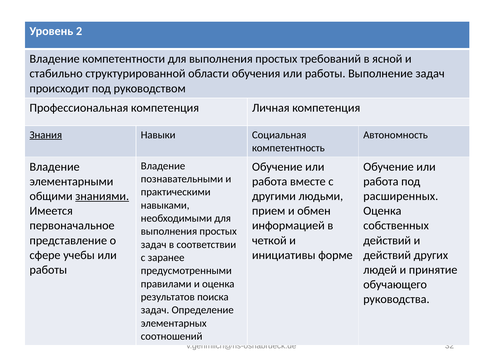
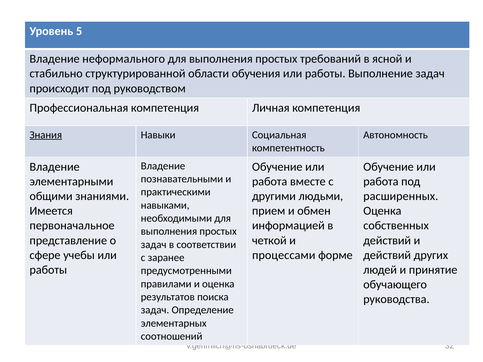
2: 2 -> 5 (79, 31)
компетентности: компетентности -> неформального (124, 59)
знаниями underline: present -> none (102, 196)
инициативы: инициативы -> процессами (284, 255)
